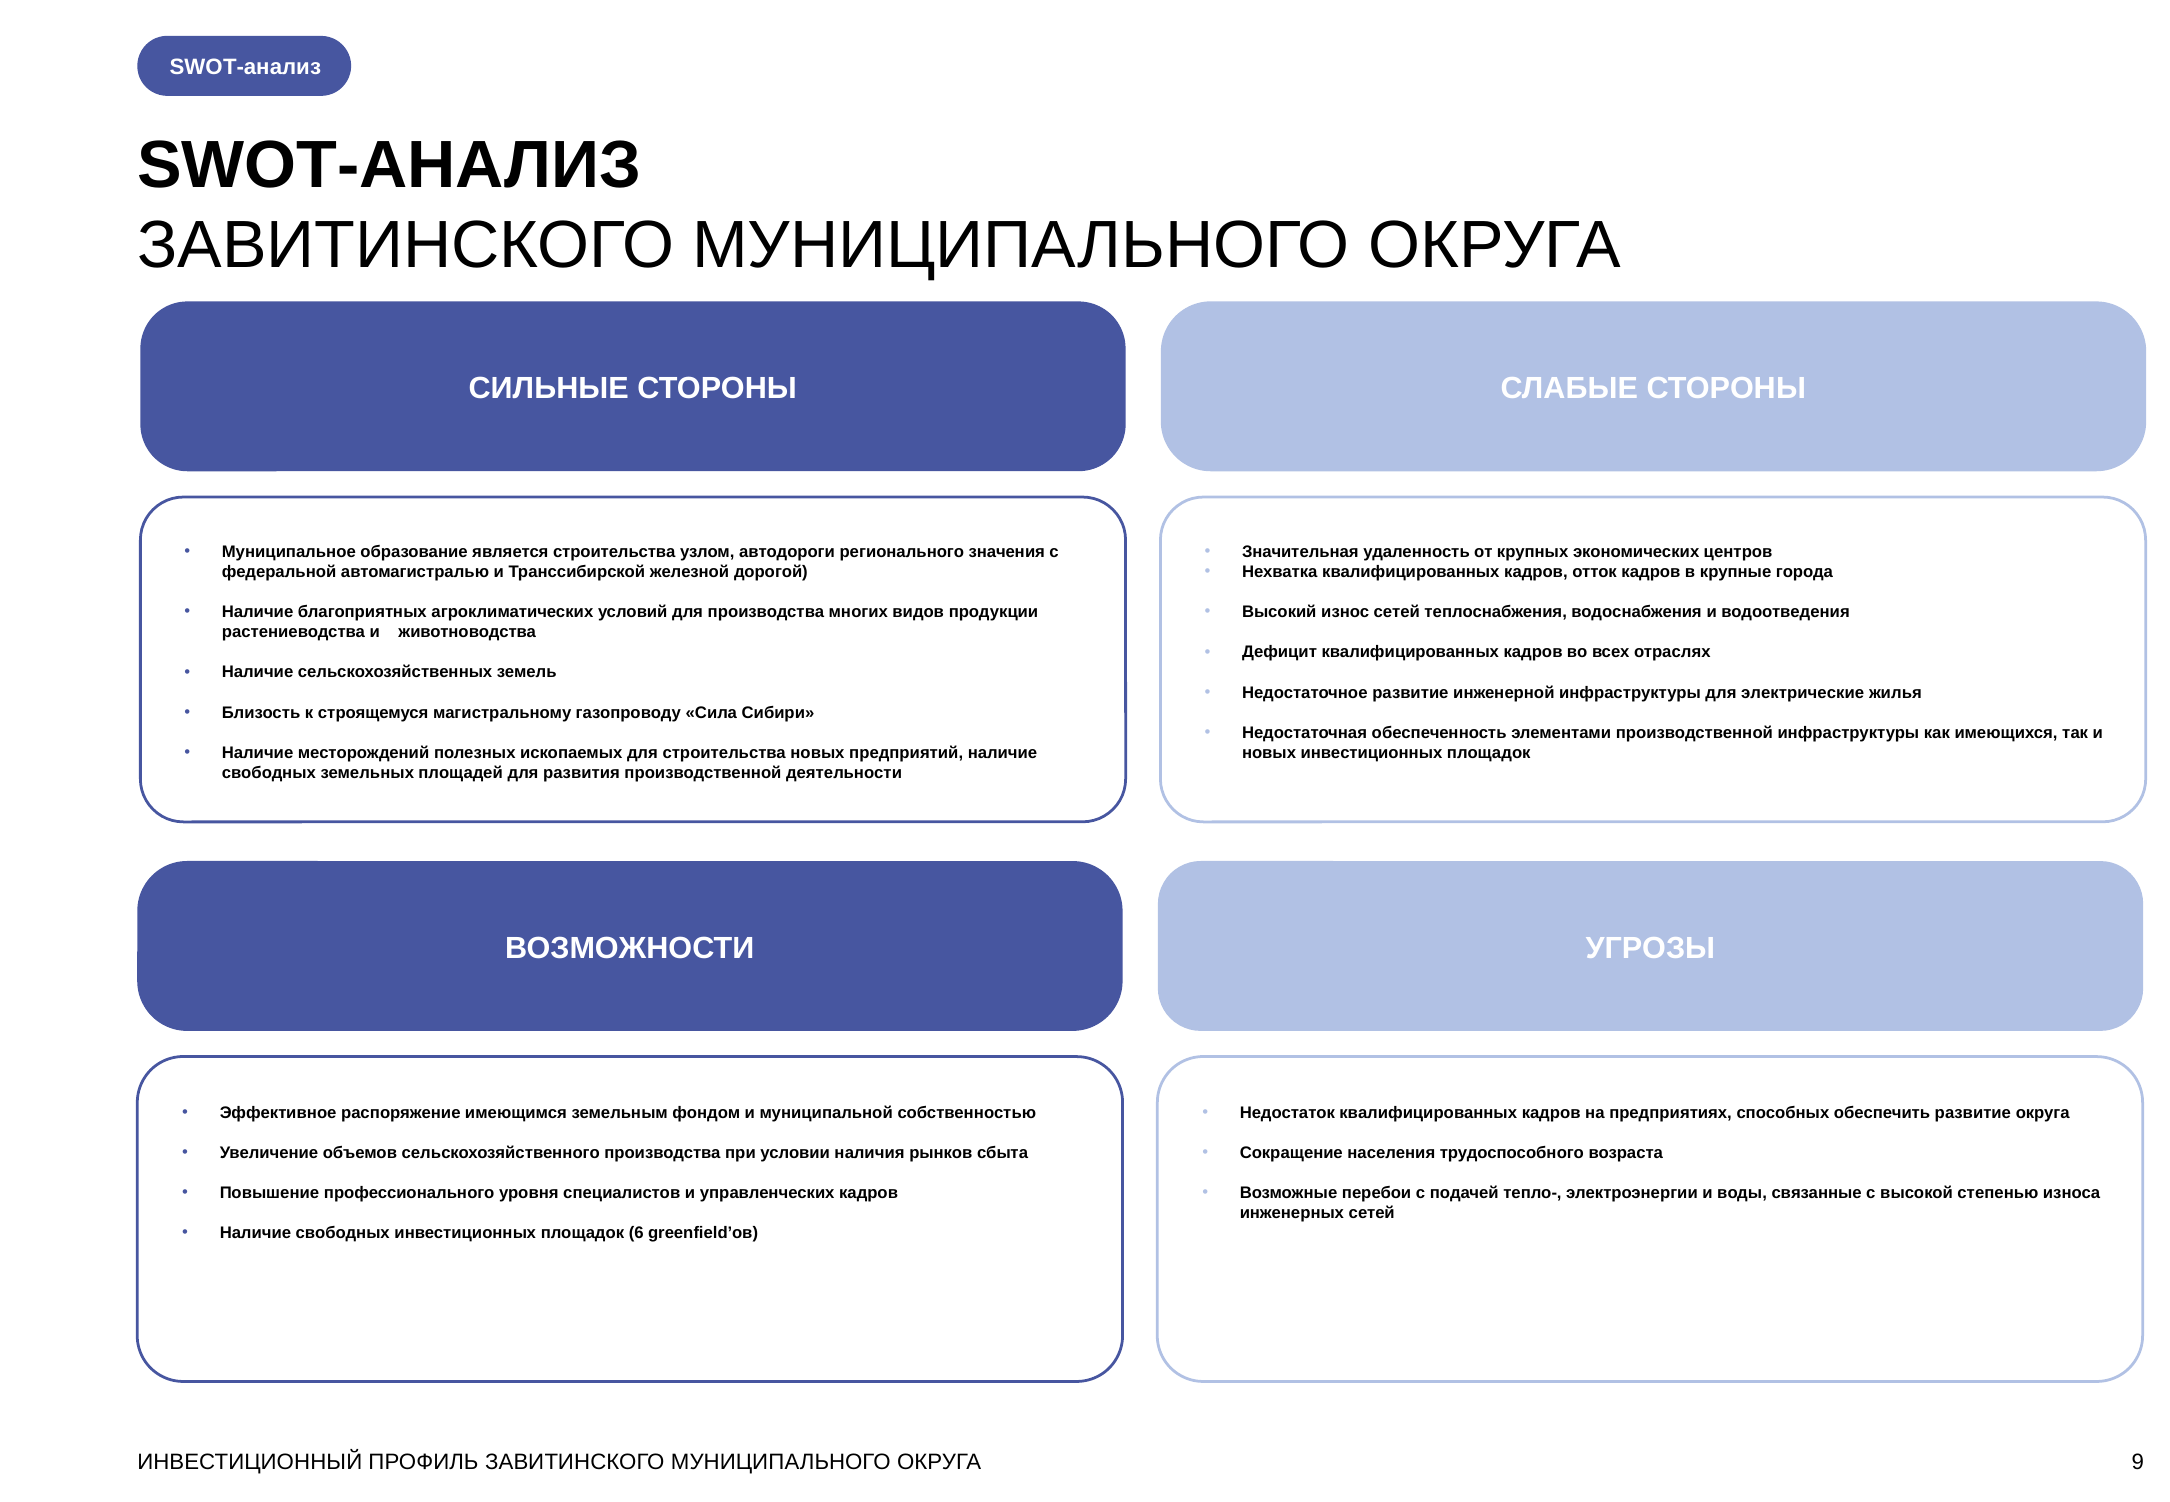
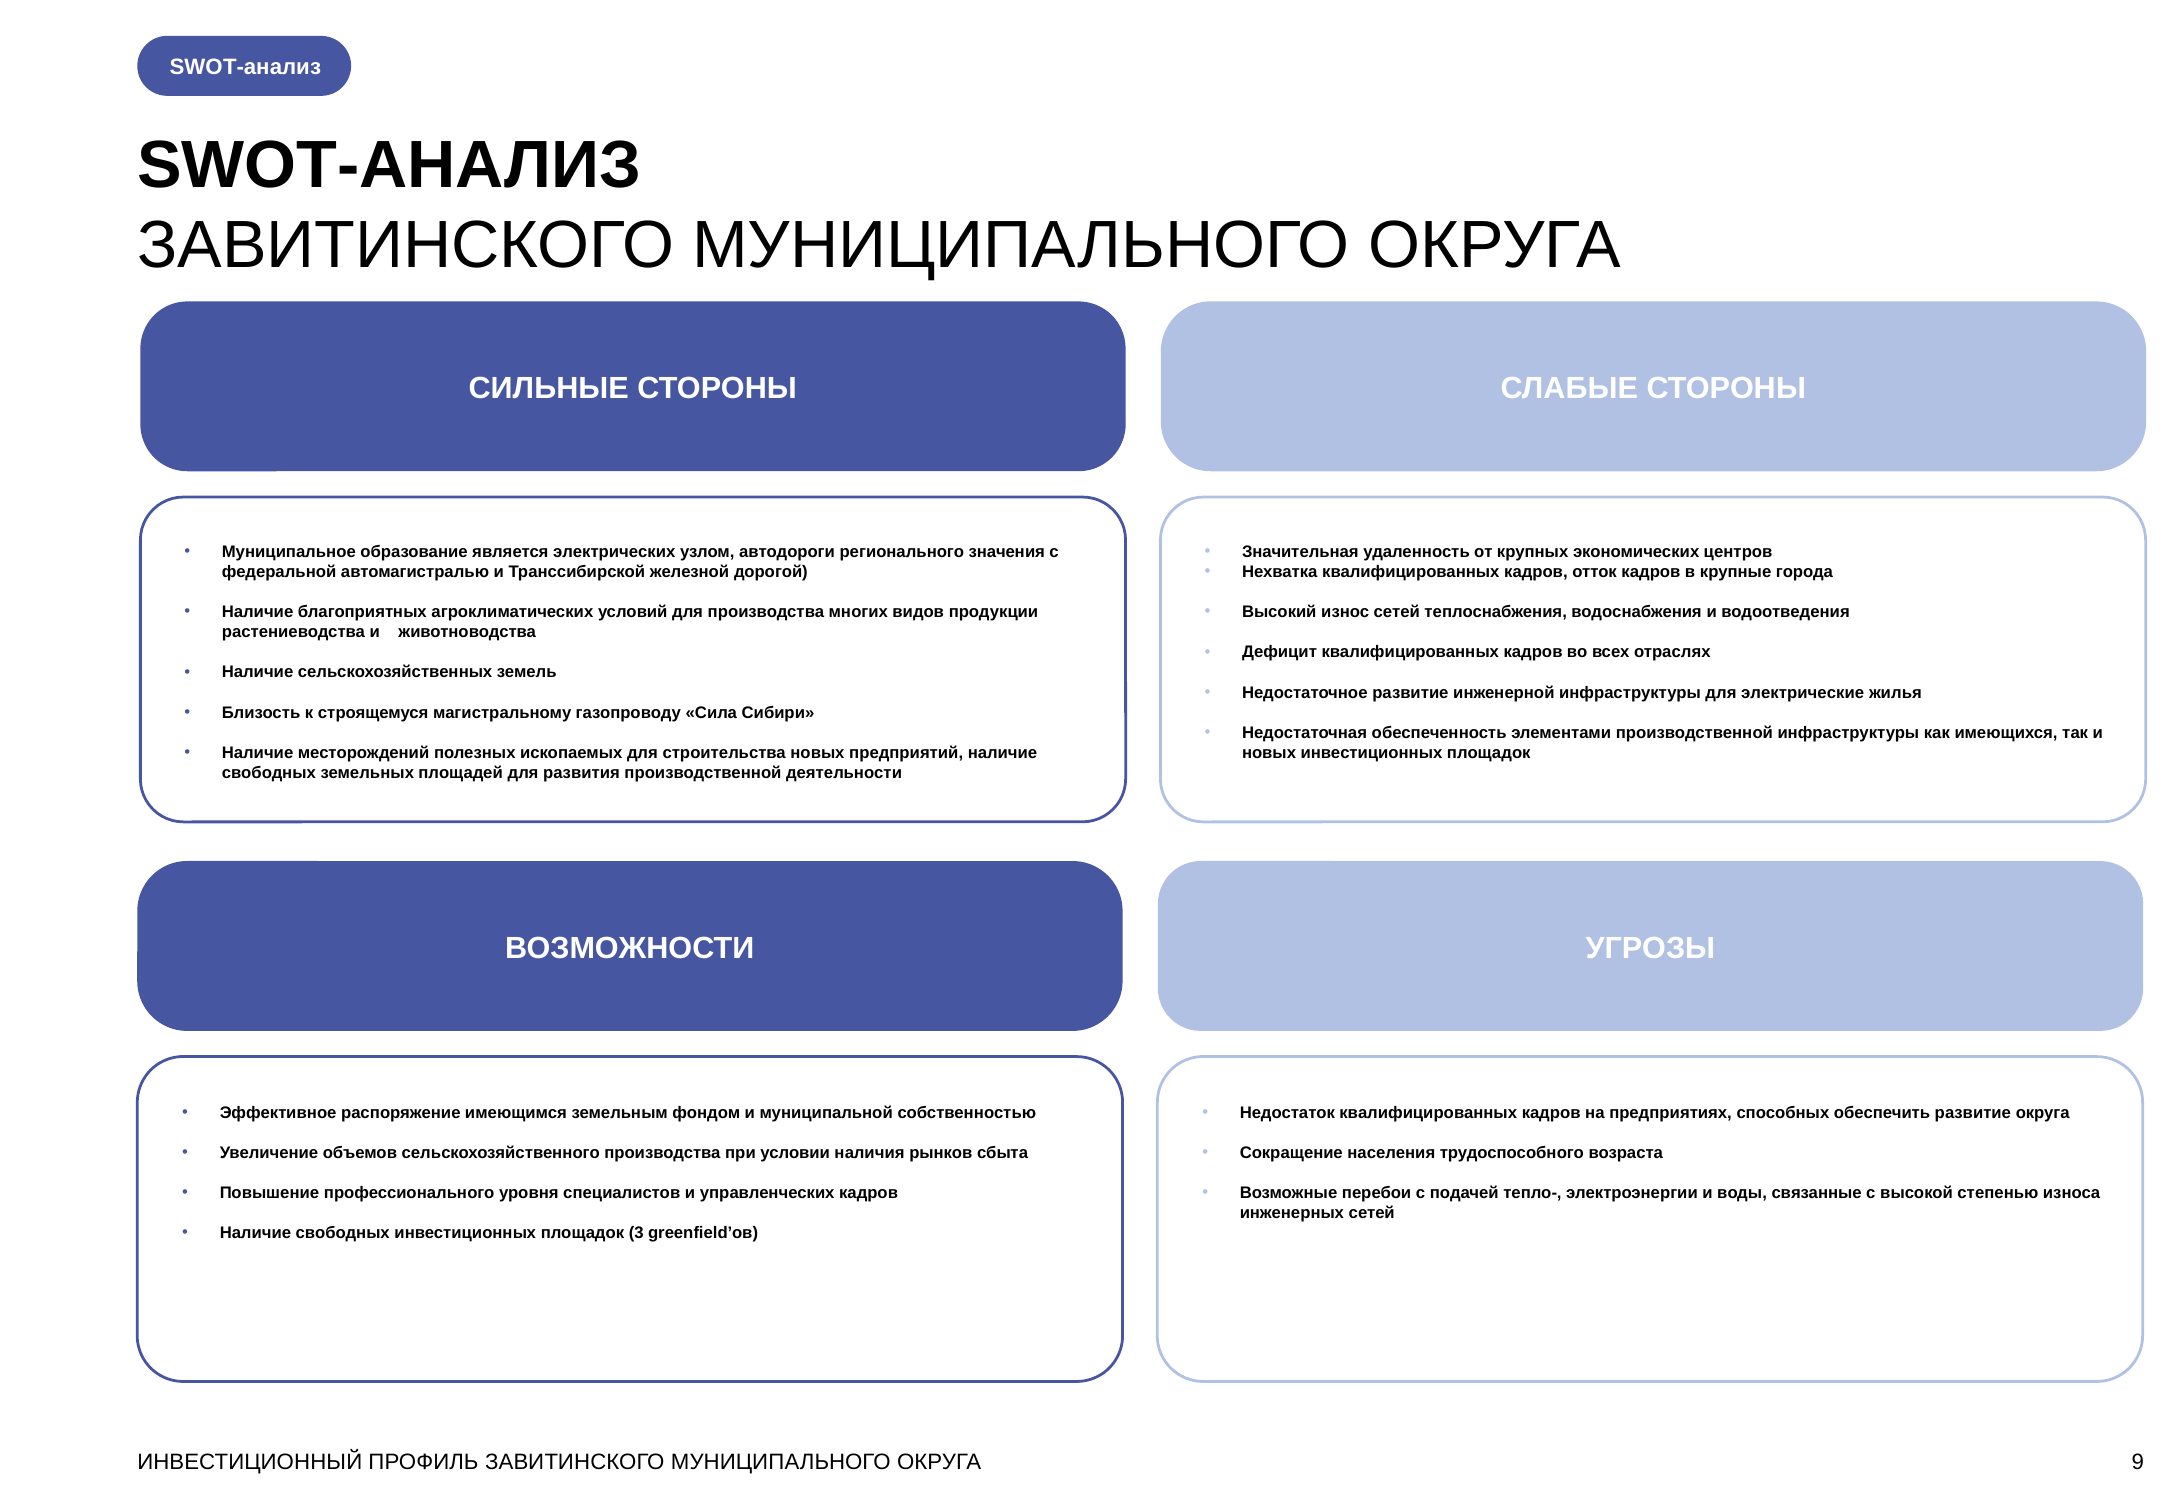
является строительства: строительства -> электрических (614, 552)
6: 6 -> 3 (636, 1233)
